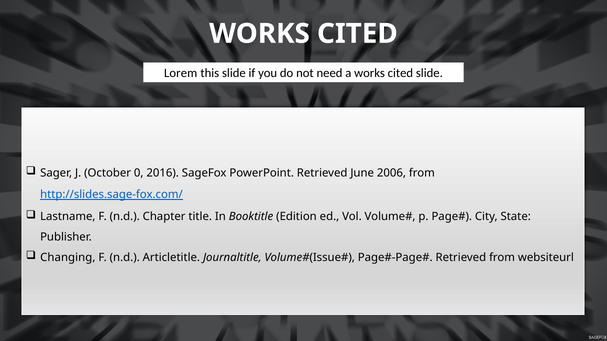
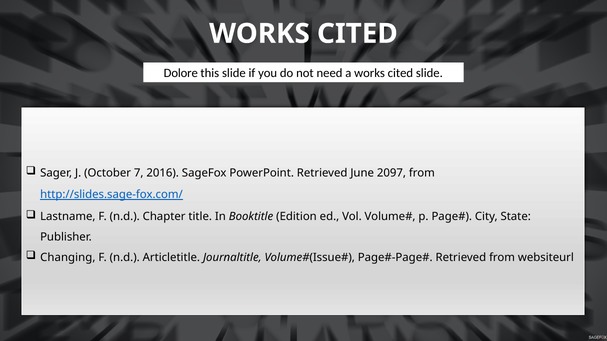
Lorem: Lorem -> Dolore (181, 73)
0: 0 -> 7 (139, 173)
2006: 2006 -> 2097 (391, 173)
